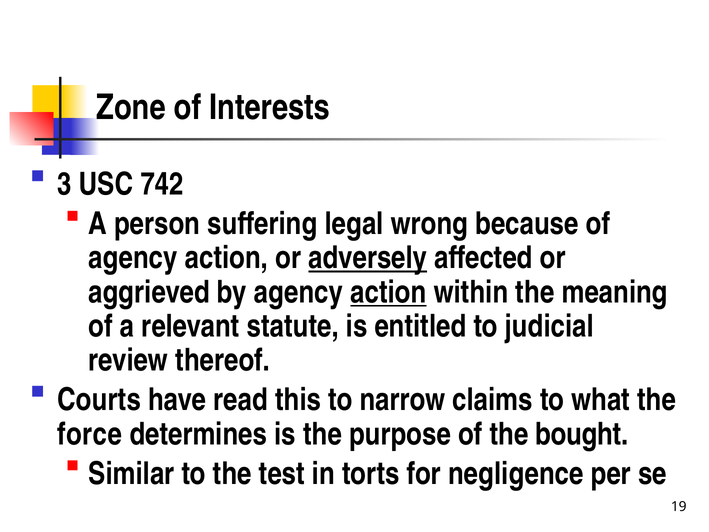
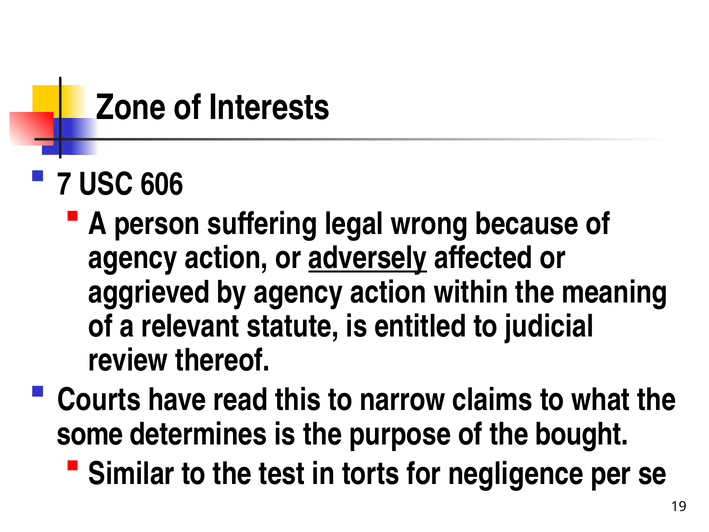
3: 3 -> 7 (65, 184)
742: 742 -> 606 (162, 184)
action underline: present -> none (388, 292)
force: force -> some (90, 434)
